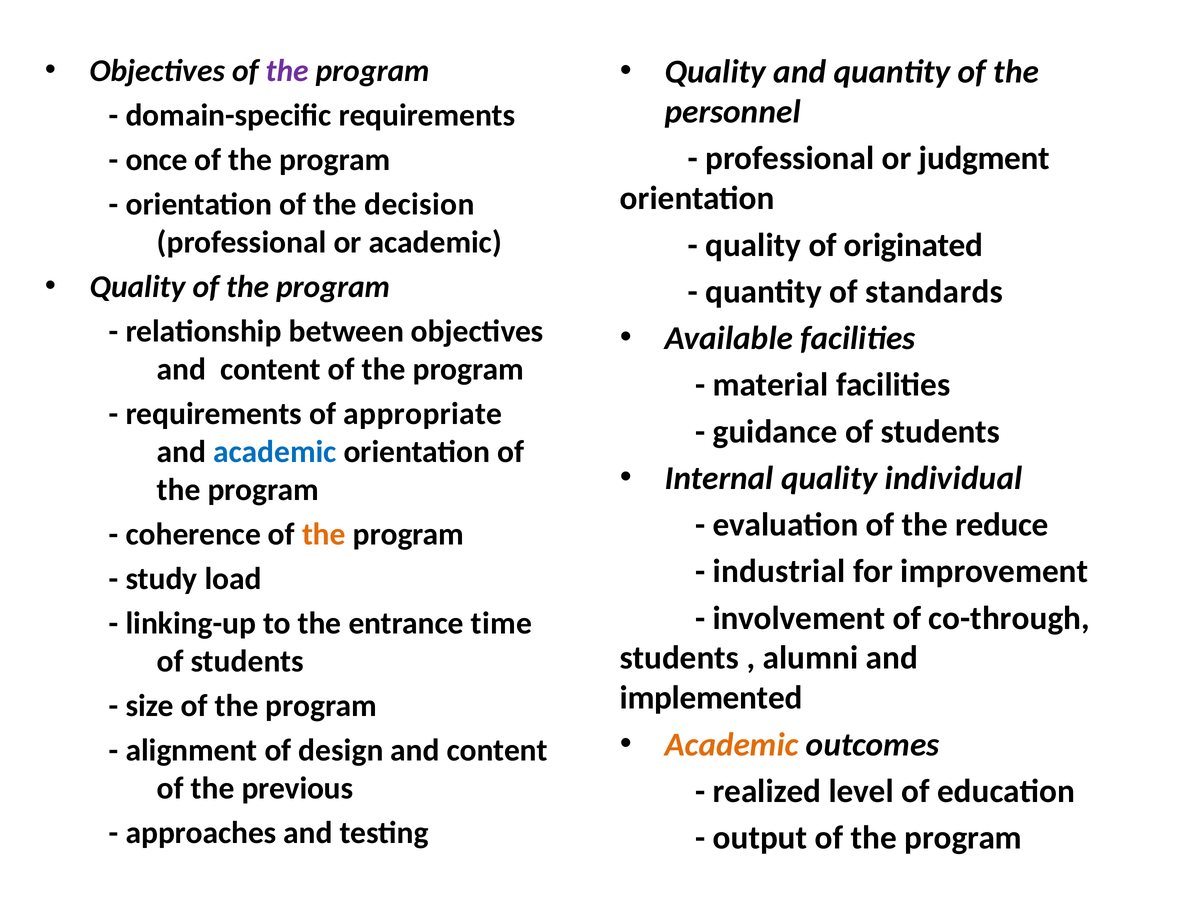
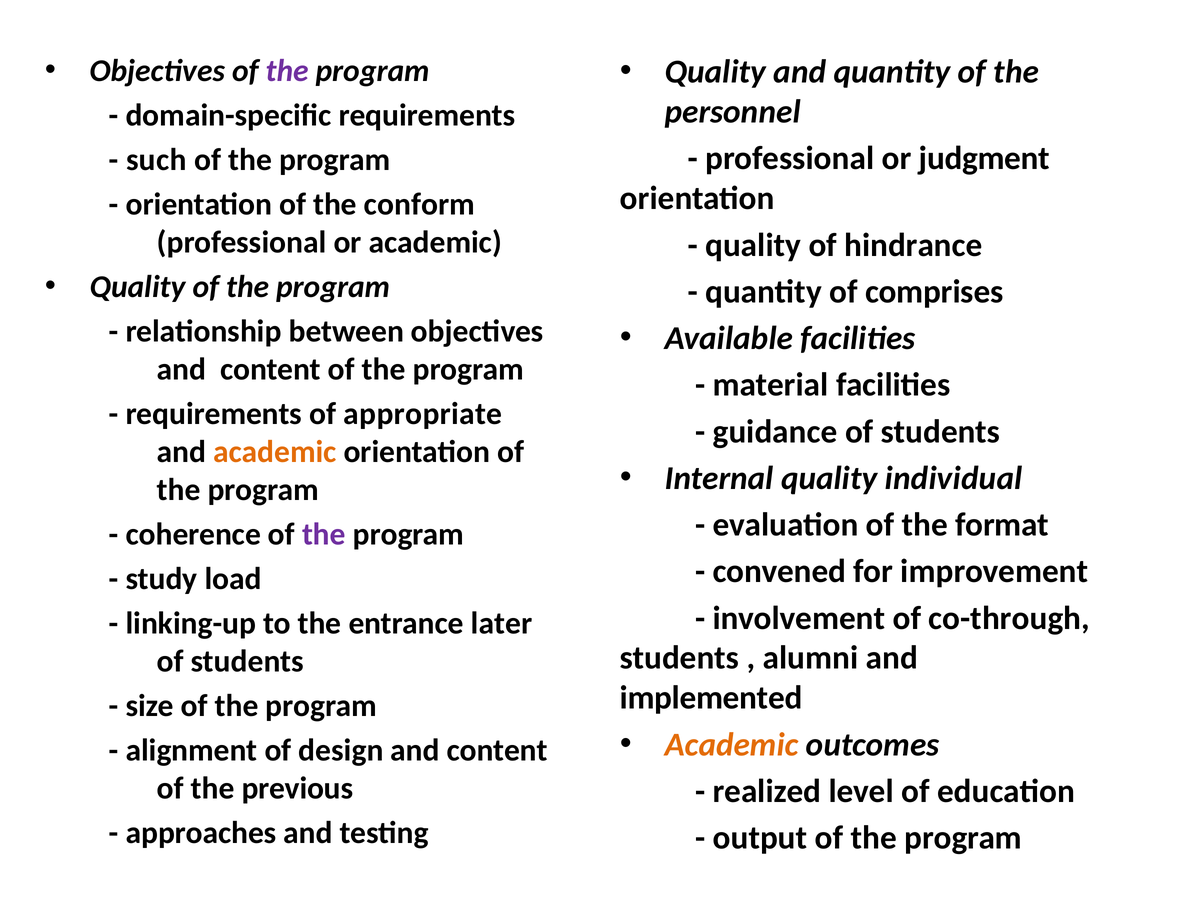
once: once -> such (156, 160)
decision: decision -> conform (420, 204)
originated: originated -> hindrance (913, 245)
standards: standards -> comprises (934, 292)
academic colour: blue -> orange (275, 452)
reduce: reduce -> format (1002, 525)
the colour: orange -> purple (324, 534)
industrial: industrial -> convened (779, 571)
time: time -> later (502, 623)
